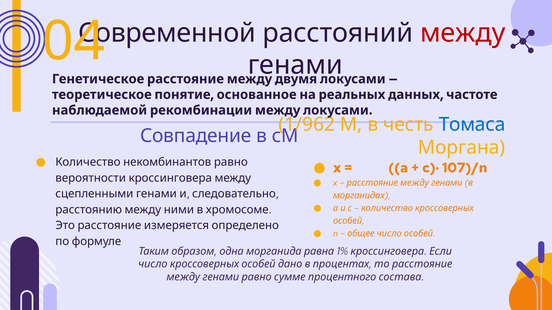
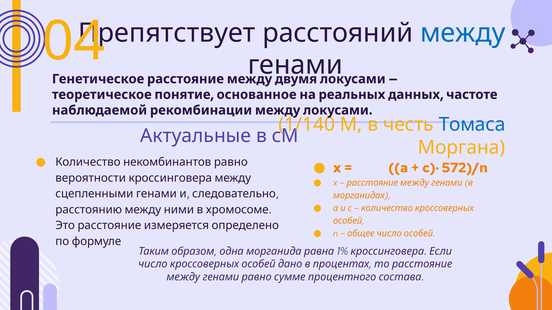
Современной: Современной -> Препятствует (167, 33)
между colour: red -> blue (463, 33)
1/962: 1/962 -> 1/140 (307, 125)
Совпадение: Совпадение -> Актуальные (196, 136)
107)/n: 107)/n -> 572)/n (465, 168)
